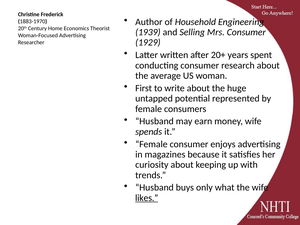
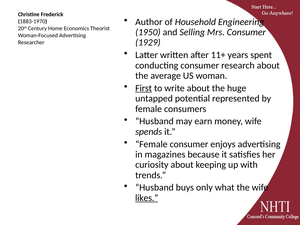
1939: 1939 -> 1950 (148, 32)
20+: 20+ -> 11+ (218, 55)
First underline: none -> present (144, 88)
